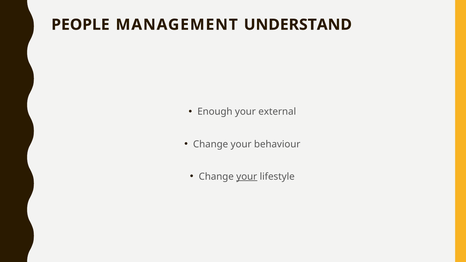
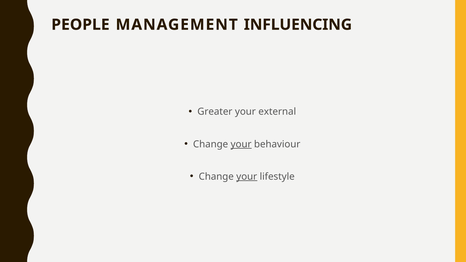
UNDERSTAND: UNDERSTAND -> INFLUENCING (298, 25)
Enough: Enough -> Greater (215, 112)
your underline: none -> present (241, 144)
